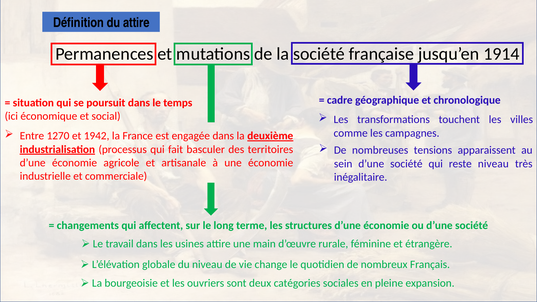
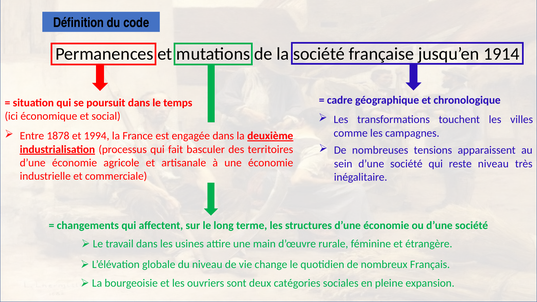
du attire: attire -> code (136, 23)
1270: 1270 -> 1878 (58, 136)
1942: 1942 -> 1994 (97, 136)
